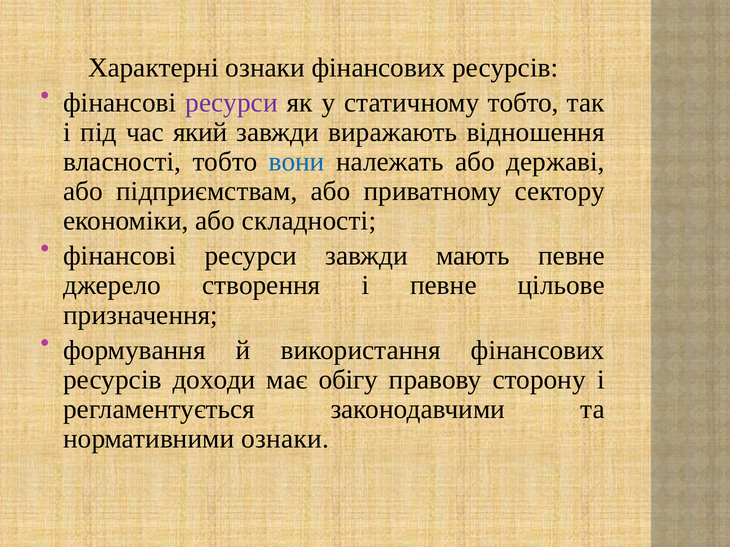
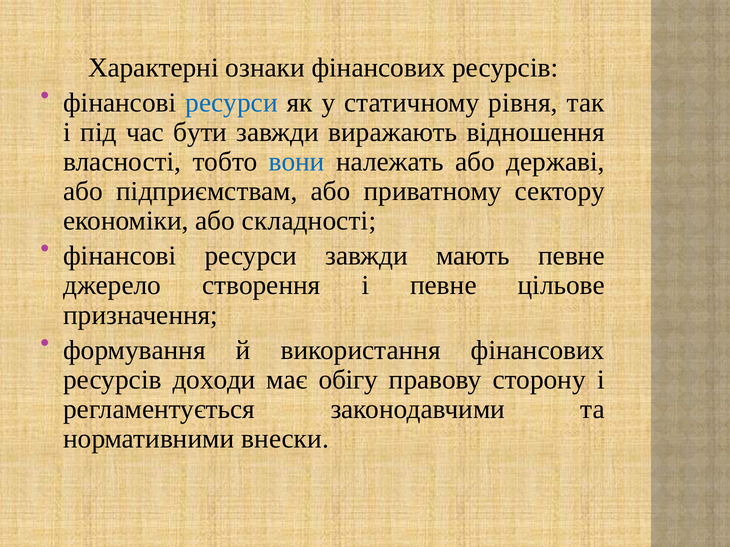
ресурси colour: purple -> blue (232, 103)
статичному тобто: тобто -> рівня (523, 103)
який: який -> бути (200, 132)
нормативними ознаки: ознаки -> внески (285, 439)
